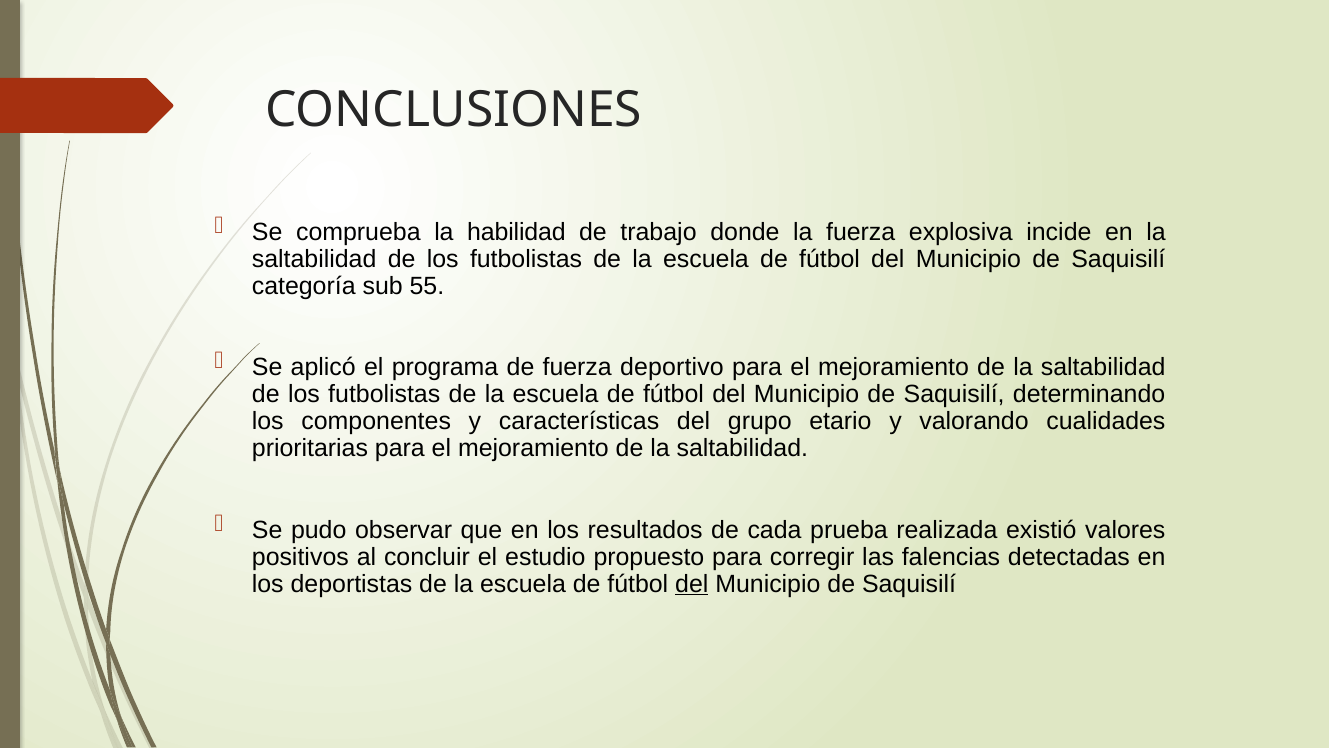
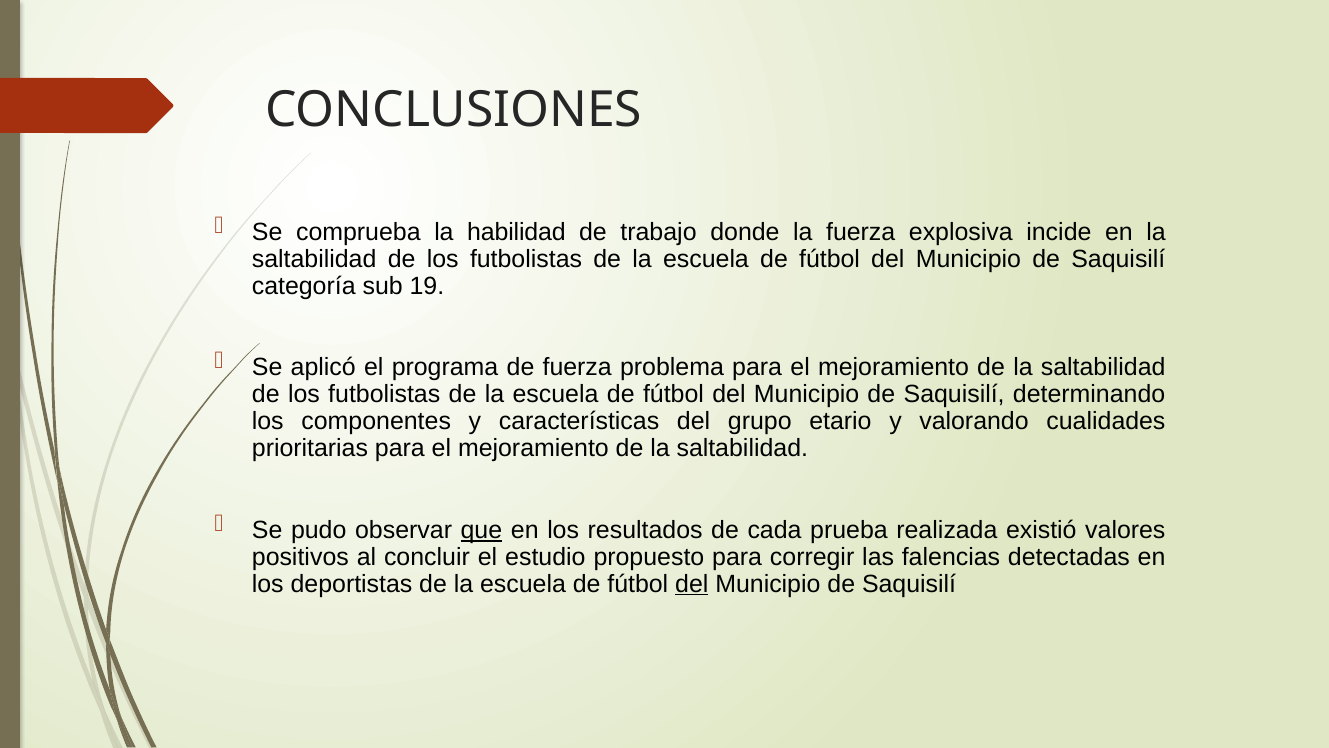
55: 55 -> 19 (427, 286)
deportivo: deportivo -> problema (672, 367)
que underline: none -> present (481, 530)
